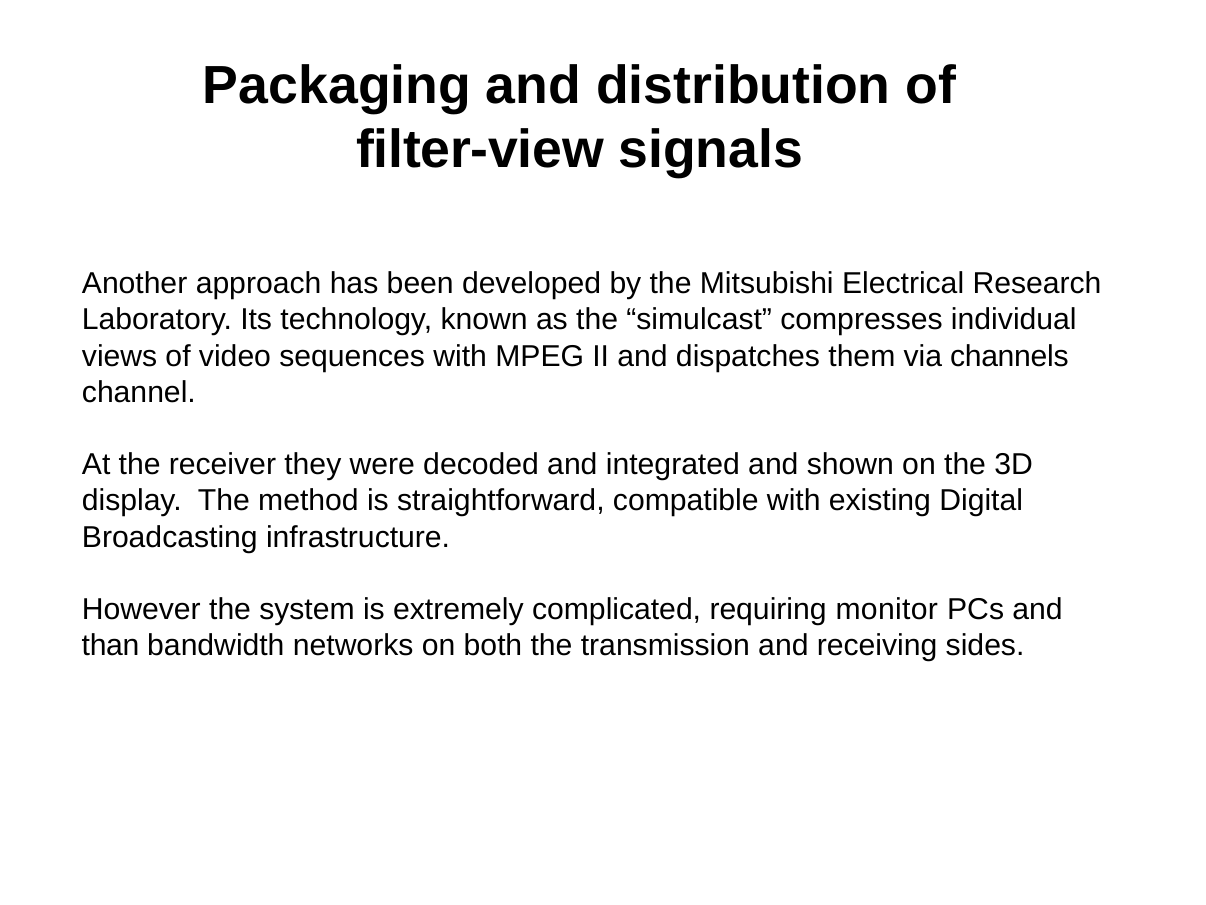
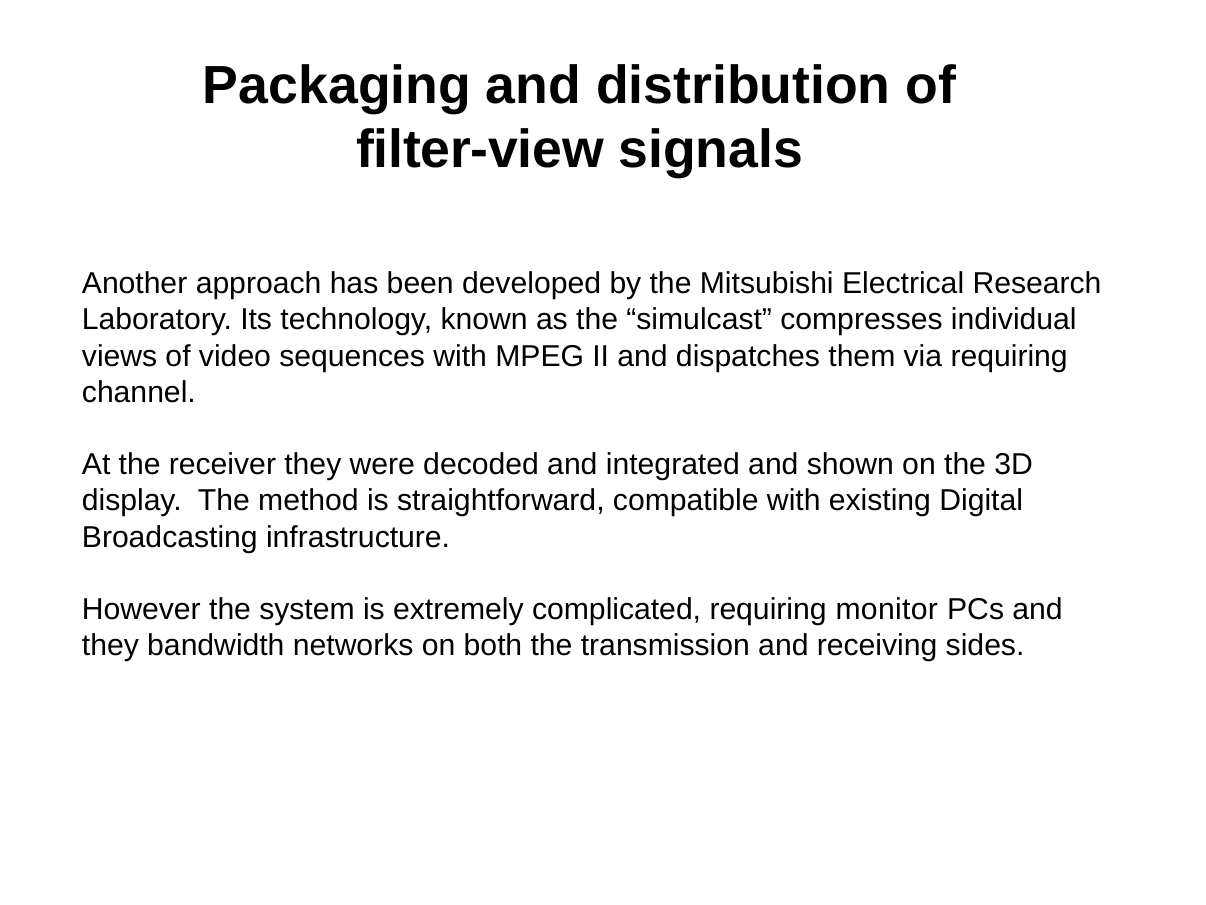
via channels: channels -> requiring (1009, 356)
than: than -> they (110, 645)
